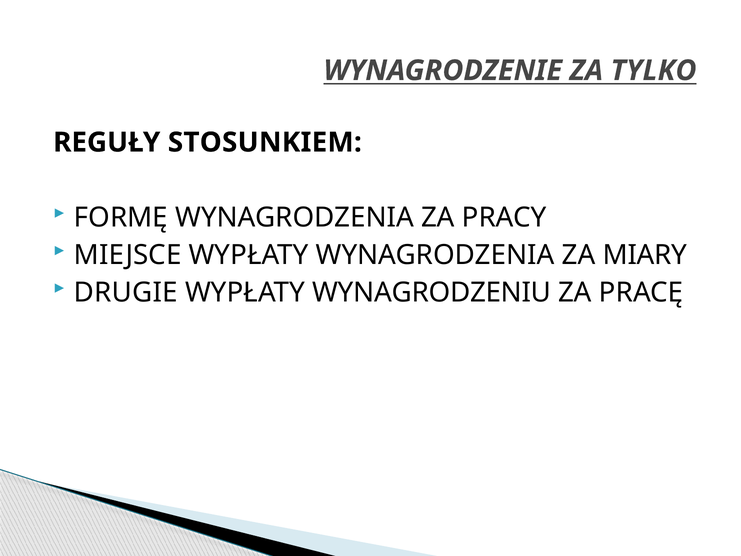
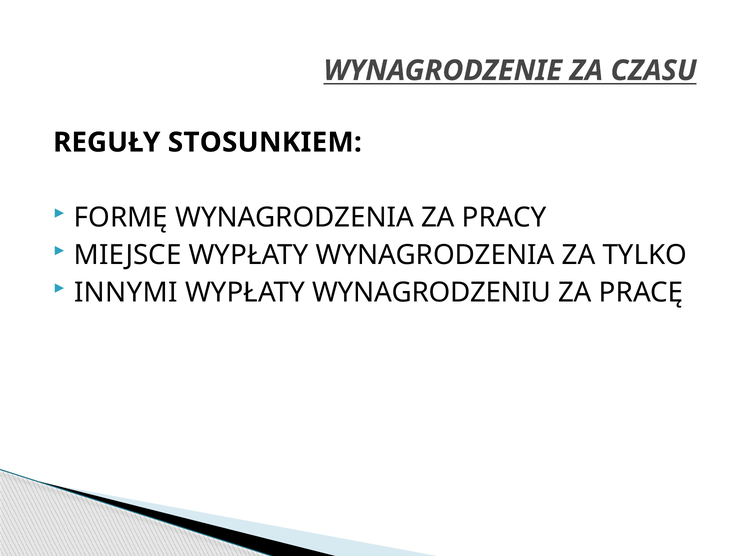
TYLKO: TYLKO -> CZASU (654, 71)
MIARY: MIARY -> TYLKO (645, 255)
DRUGIE: DRUGIE -> INNYMI (126, 292)
